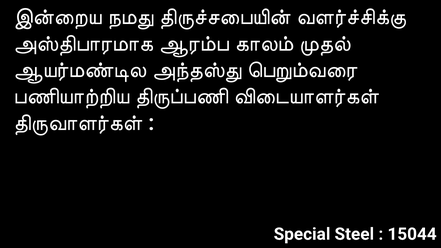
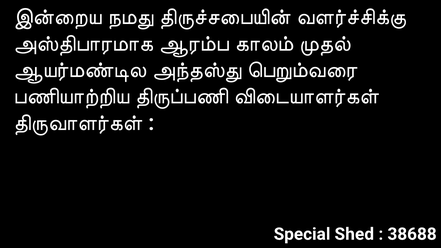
Steel: Steel -> Shed (354, 234)
15044: 15044 -> 38688 (412, 234)
